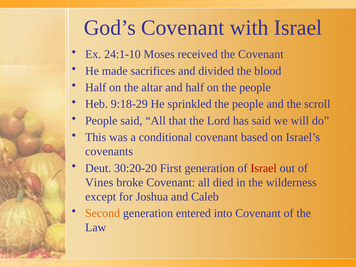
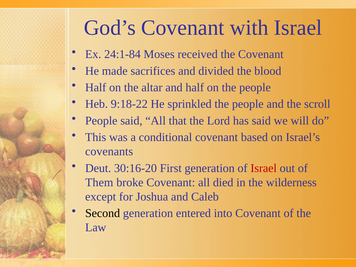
24:1-10: 24:1-10 -> 24:1-84 (122, 54)
9:18-29: 9:18-29 -> 9:18-22 (129, 104)
30:20-20: 30:20-20 -> 30:16-20 (136, 168)
Vines: Vines -> Them (99, 182)
Second colour: orange -> black (103, 213)
